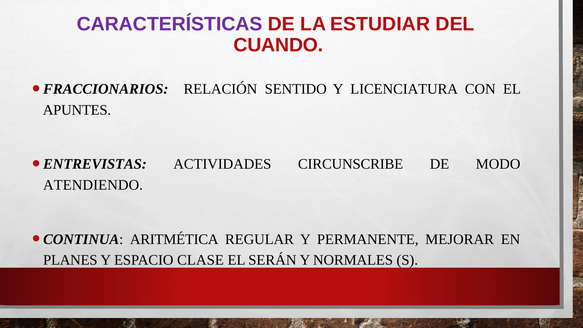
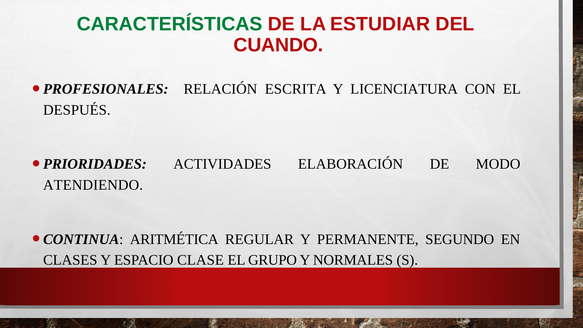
CARACTERÍSTICAS colour: purple -> green (170, 24)
FRACCIONARIOS: FRACCIONARIOS -> PROFESIONALES (106, 89)
SENTIDO: SENTIDO -> ESCRITA (296, 89)
APUNTES: APUNTES -> DESPUÉS (77, 110)
ENTREVISTAS: ENTREVISTAS -> PRIORIDADES (95, 164)
CIRCUNSCRIBE: CIRCUNSCRIBE -> ELABORACIÓN (351, 164)
MEJORAR: MEJORAR -> SEGUNDO (460, 239)
PLANES: PLANES -> CLASES (70, 260)
SERÁN: SERÁN -> GRUPO (272, 260)
